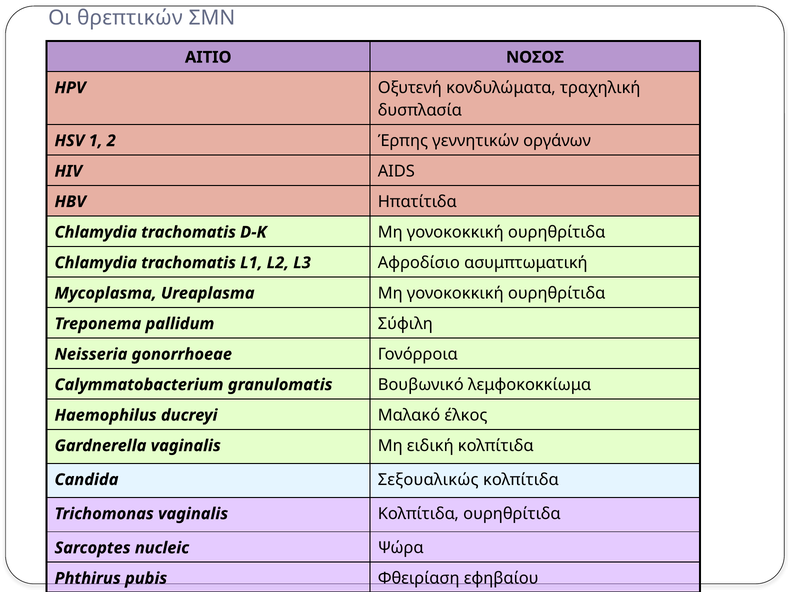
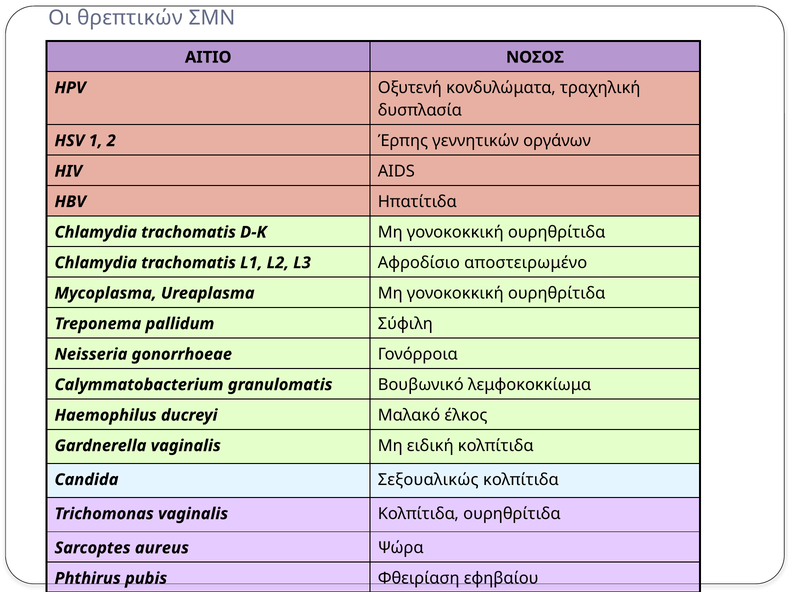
ασυμπτωματική: ασυμπτωματική -> αποστειρωμένο (526, 263)
nucleic: nucleic -> aureus (162, 548)
